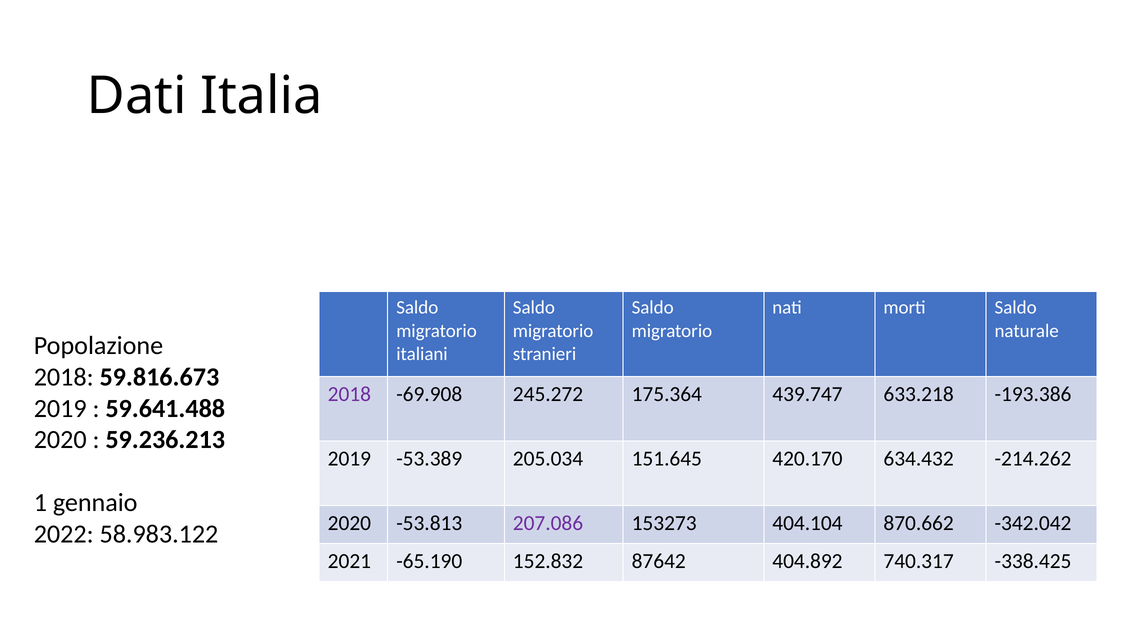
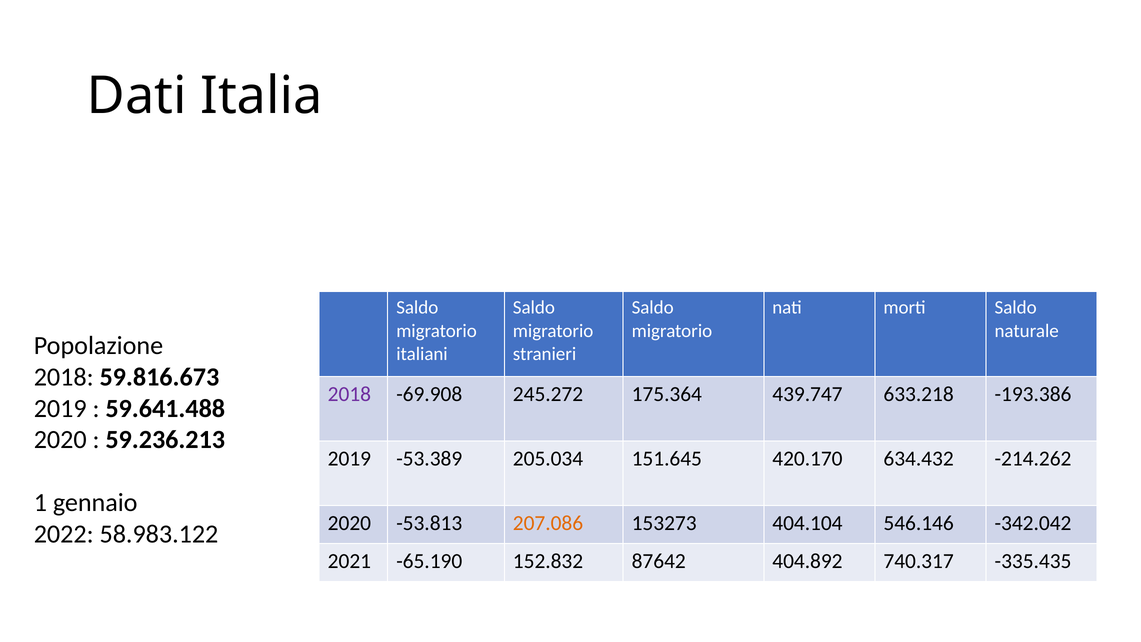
207.086 colour: purple -> orange (548, 523)
870.662: 870.662 -> 546.146 (919, 523)
-338.425: -338.425 -> -335.435 (1033, 561)
